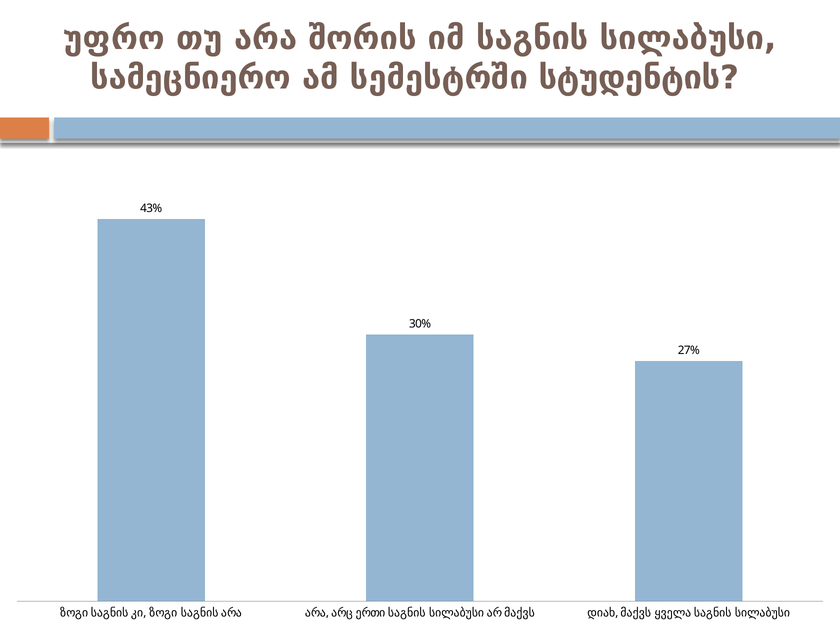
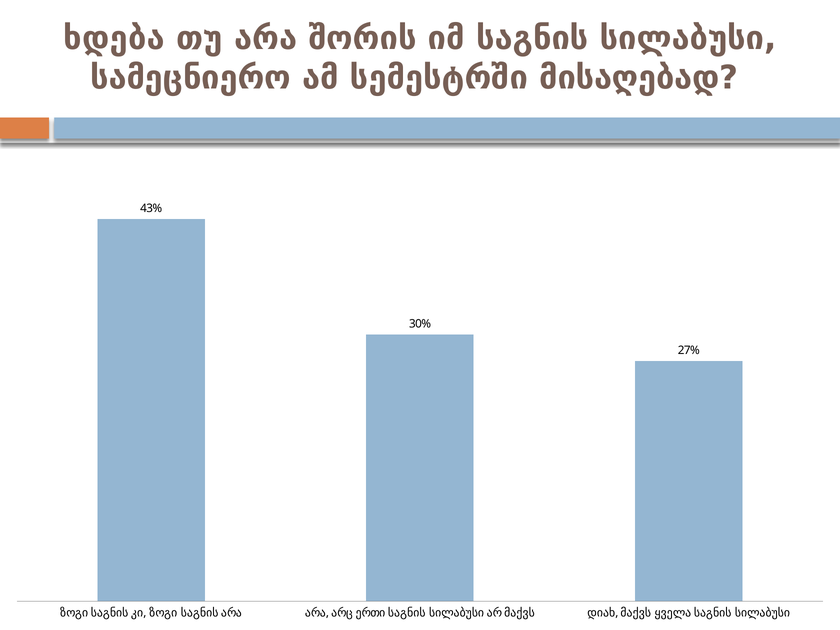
უფრო: უფრო -> ხდება (114, 39)
სტუდენტის: სტუდენტის -> მისაღებად (639, 78)
